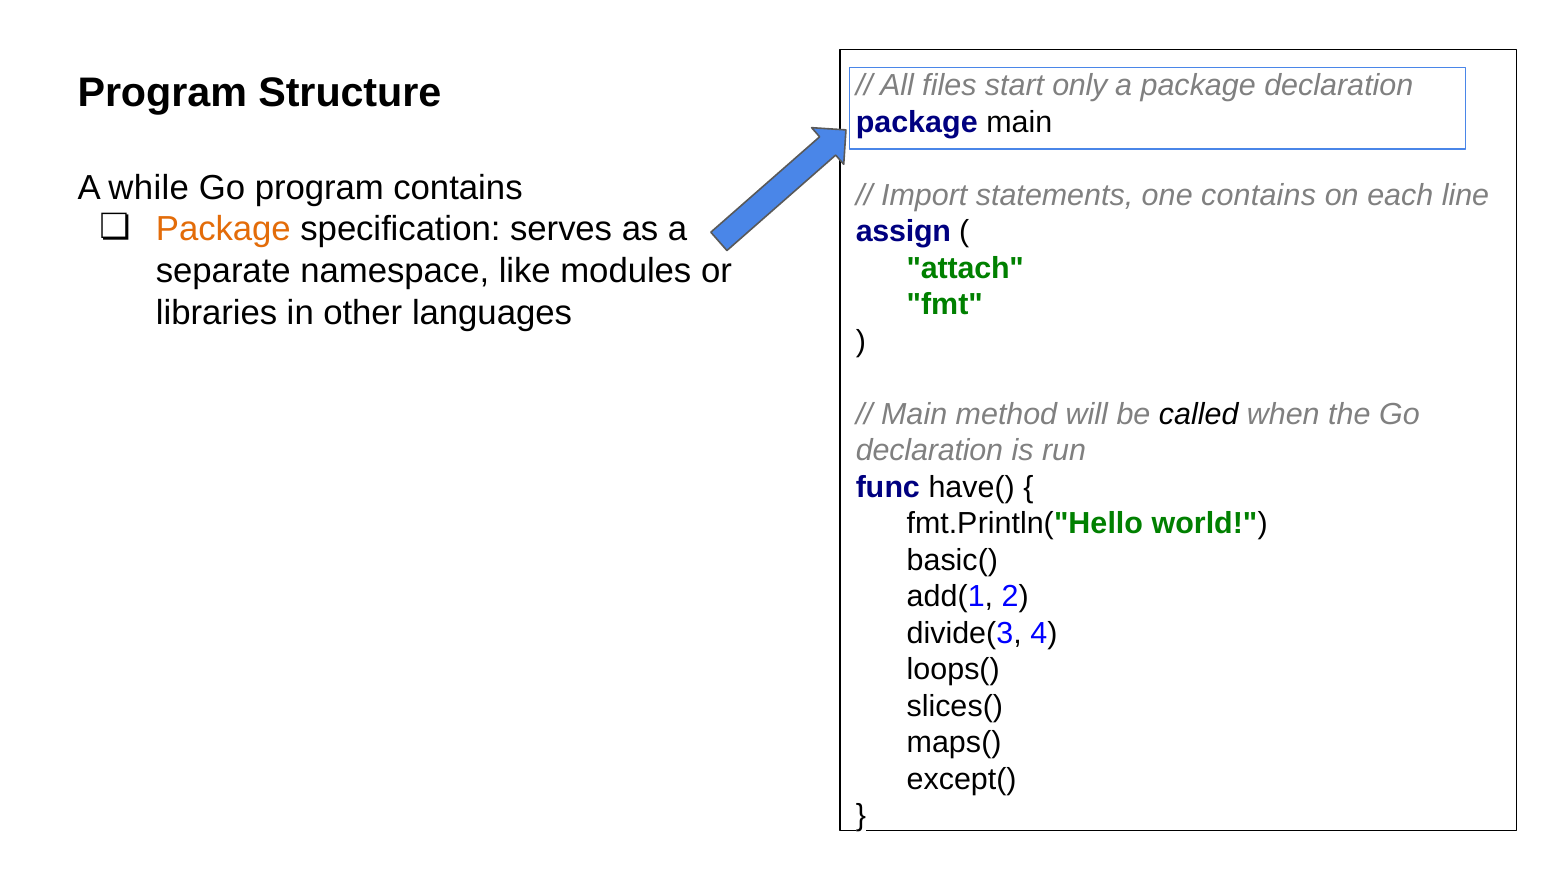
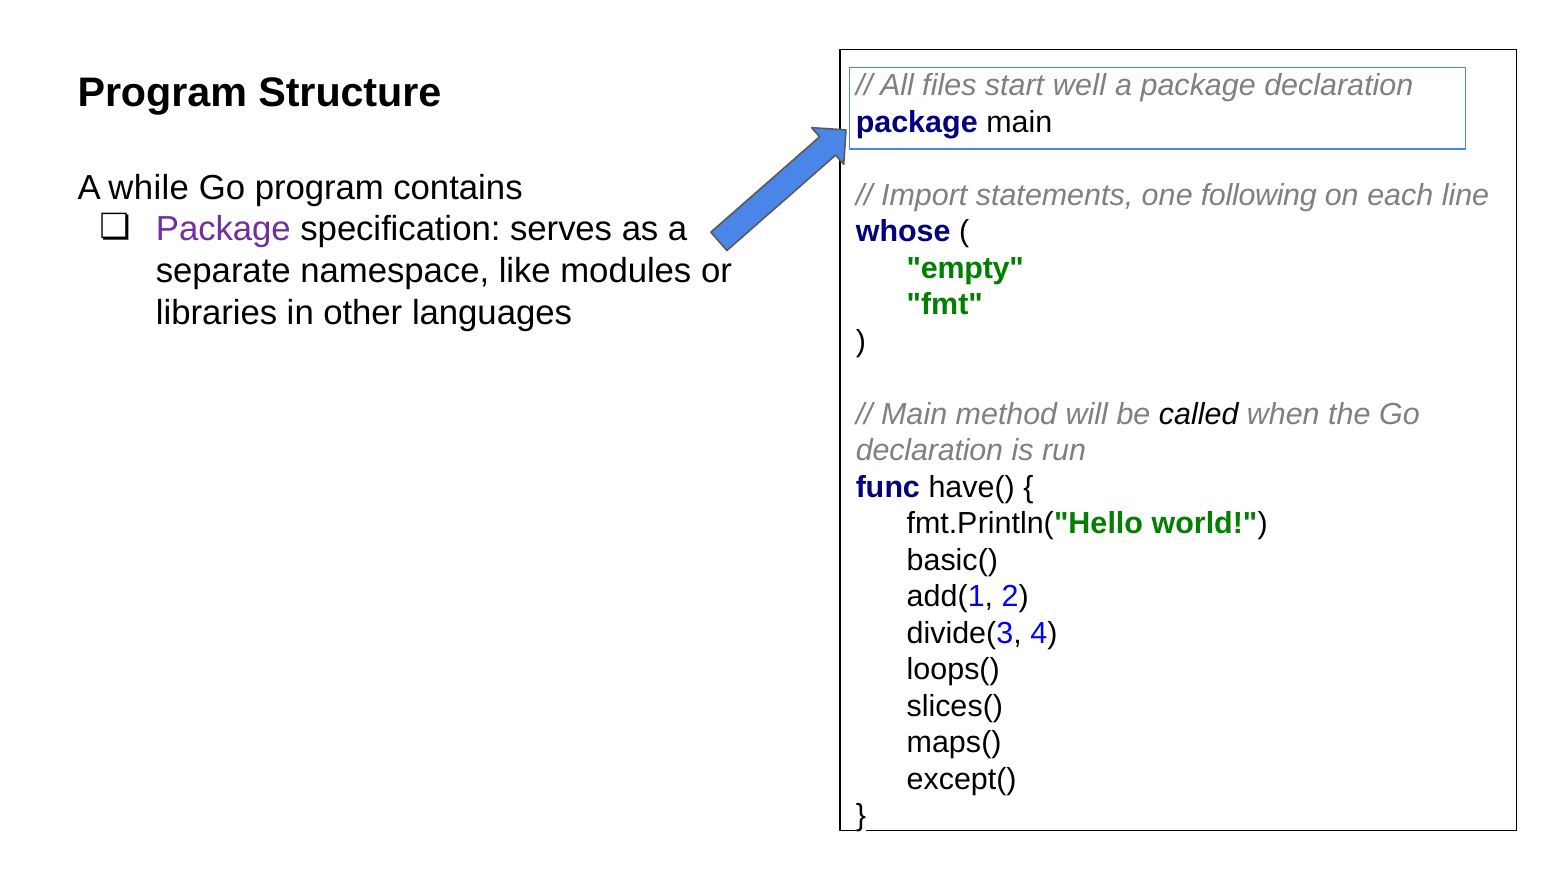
only: only -> well (1080, 86)
one contains: contains -> following (1259, 195)
Package colour: orange -> purple (223, 229)
assign: assign -> whose (903, 232)
attach: attach -> empty (965, 268)
